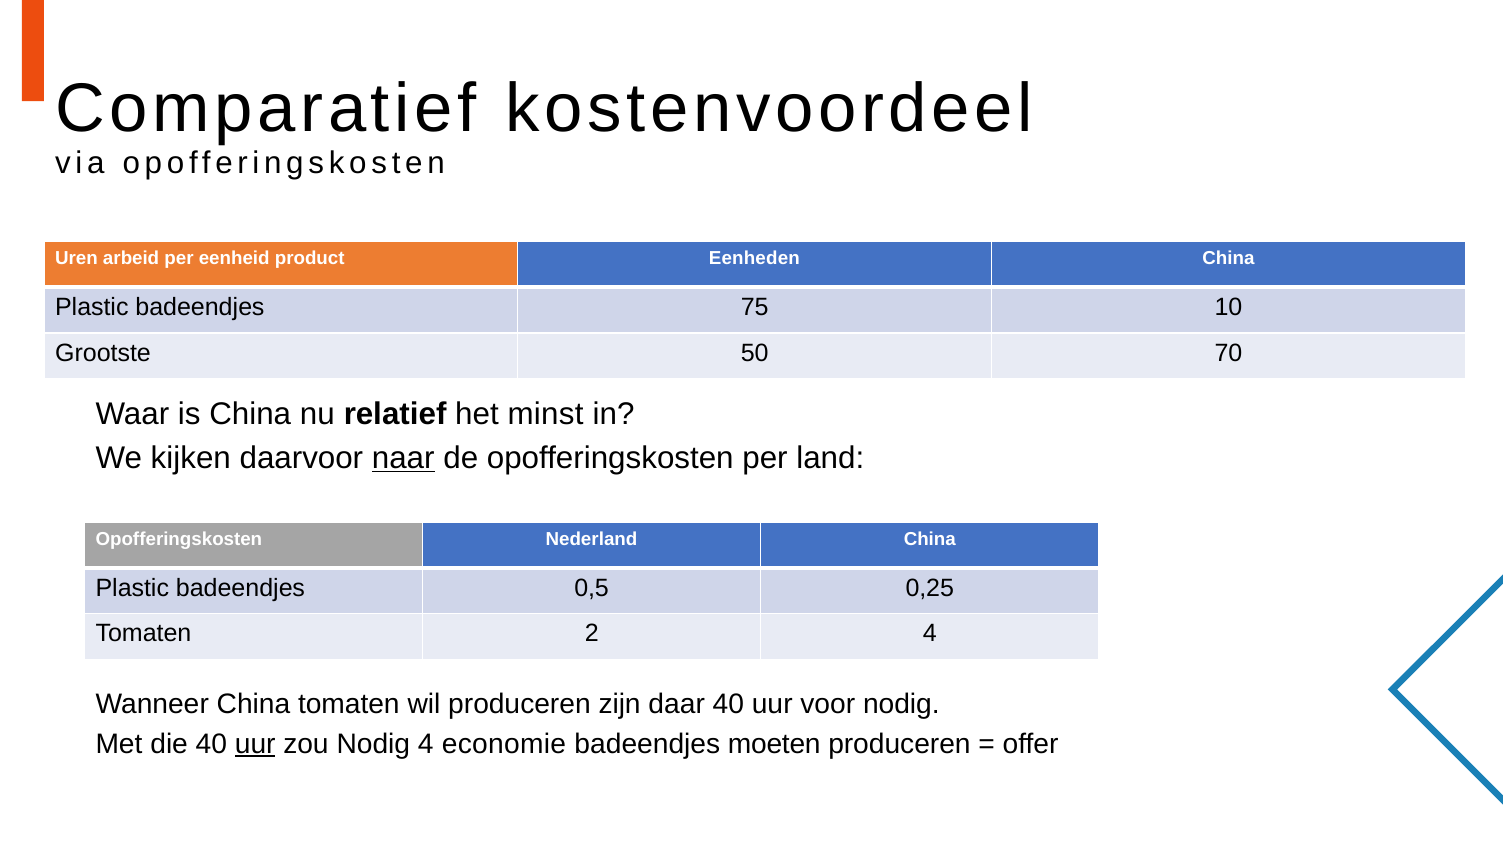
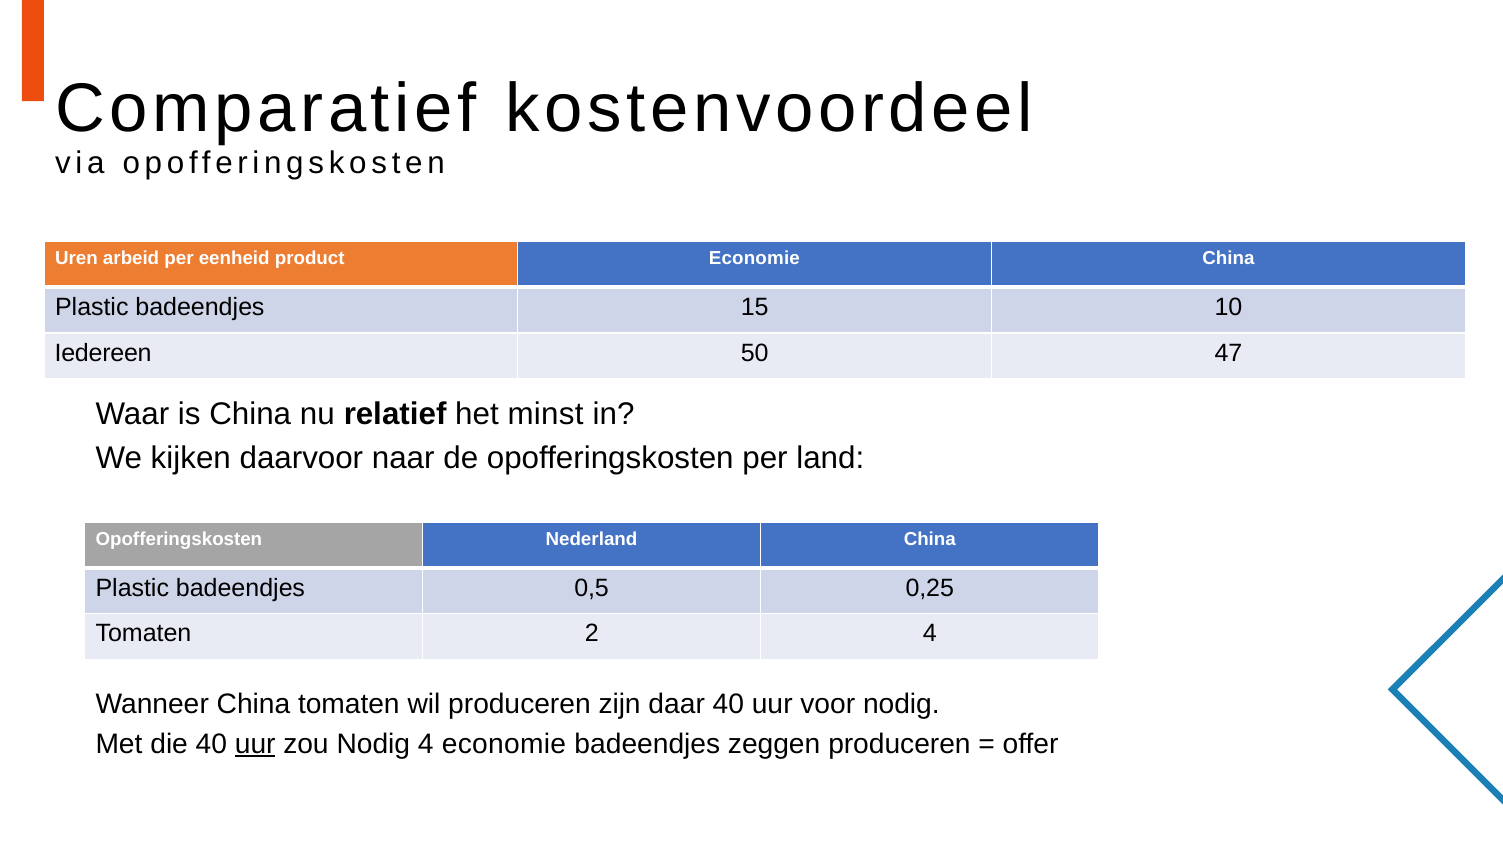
product Eenheden: Eenheden -> Economie (754, 258)
75: 75 -> 15 (755, 307)
Grootste: Grootste -> Iedereen (103, 353)
70: 70 -> 47 (1229, 353)
naar underline: present -> none (403, 458)
moeten: moeten -> zeggen (774, 744)
